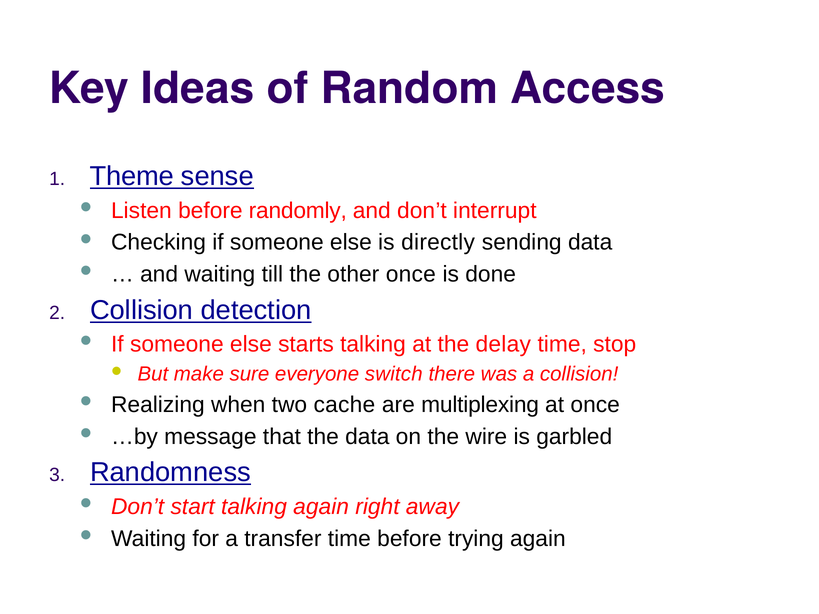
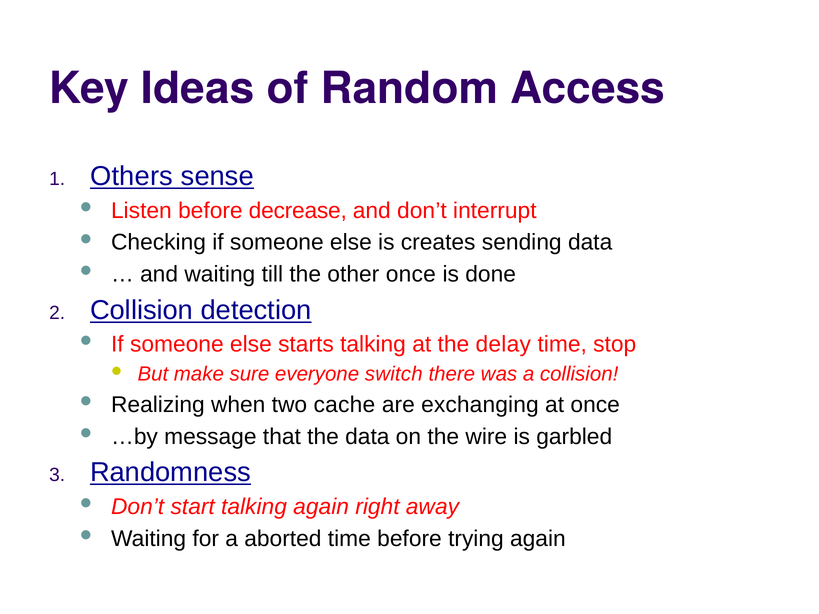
Theme: Theme -> Others (132, 176)
randomly: randomly -> decrease (298, 211)
directly: directly -> creates (438, 243)
multiplexing: multiplexing -> exchanging (480, 405)
transfer: transfer -> aborted (283, 539)
